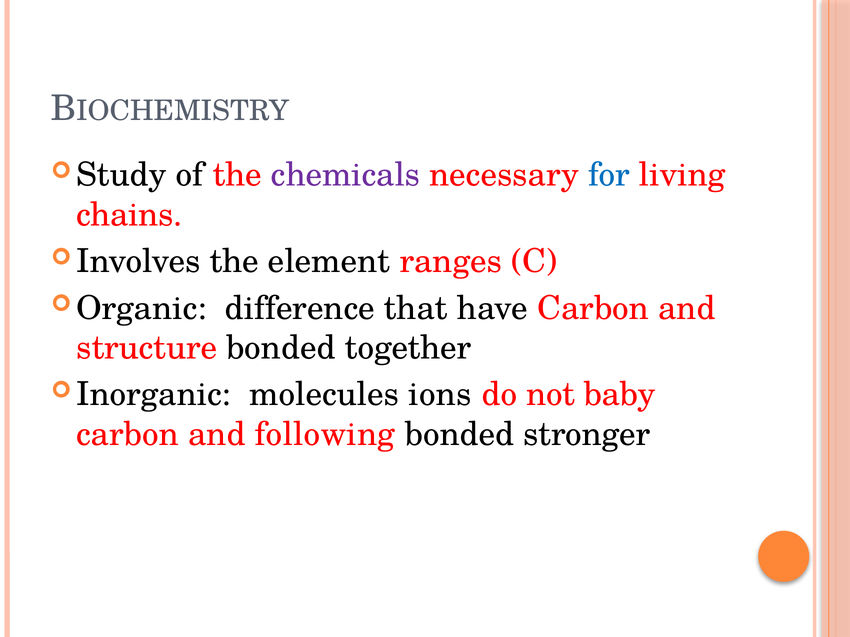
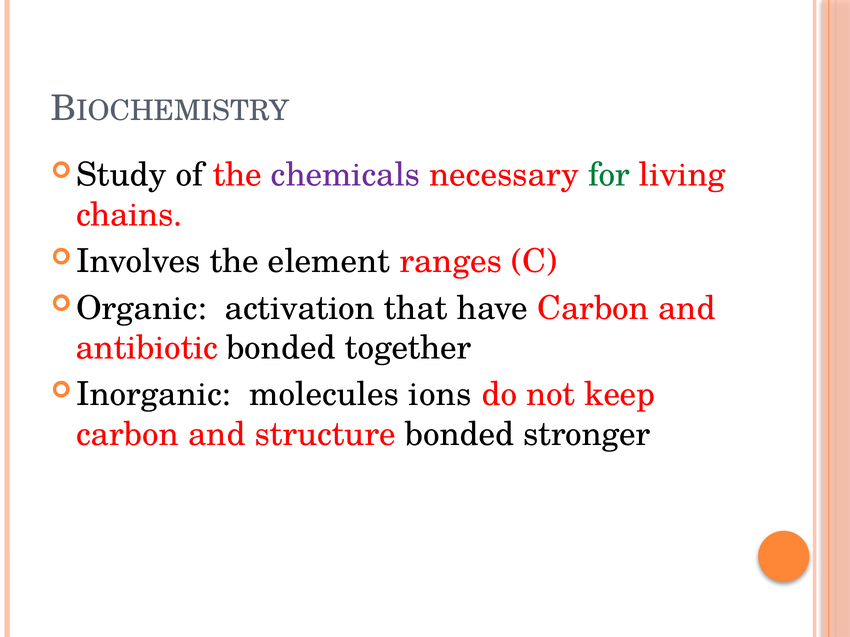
for colour: blue -> green (609, 175)
difference: difference -> activation (300, 308)
structure: structure -> antibiotic (147, 348)
baby: baby -> keep (620, 395)
following: following -> structure (325, 435)
